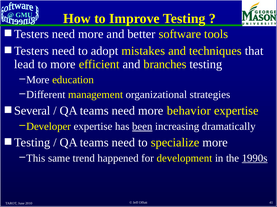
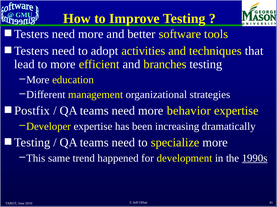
mistakes: mistakes -> activities (143, 51)
Several: Several -> Postfix (32, 111)
been underline: present -> none (142, 127)
